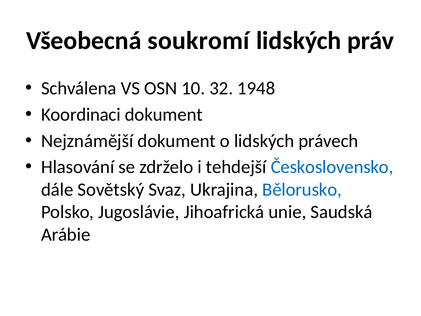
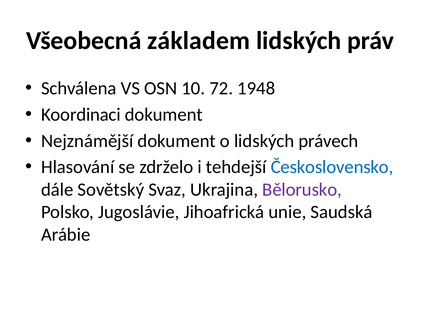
soukromí: soukromí -> základem (199, 41)
32: 32 -> 72 (221, 88)
Bělorusko colour: blue -> purple (302, 189)
